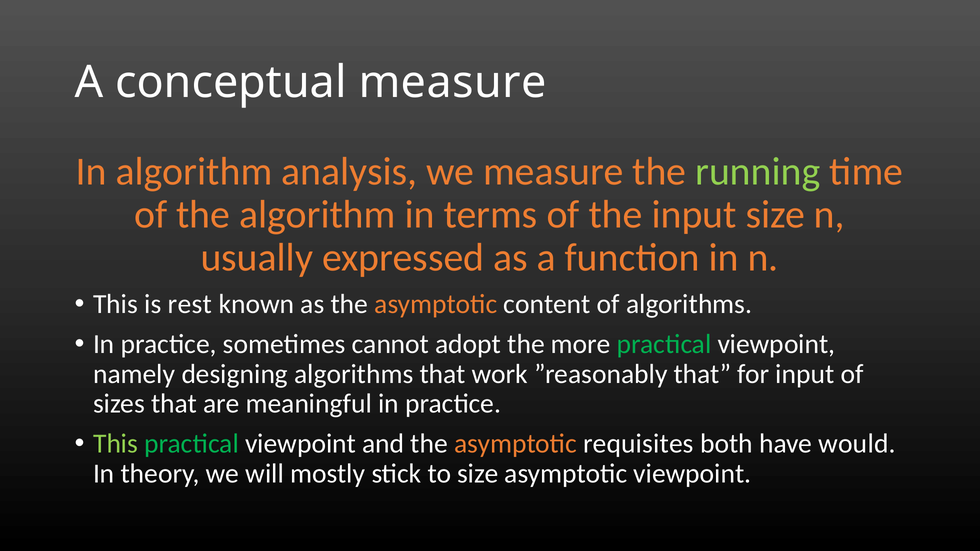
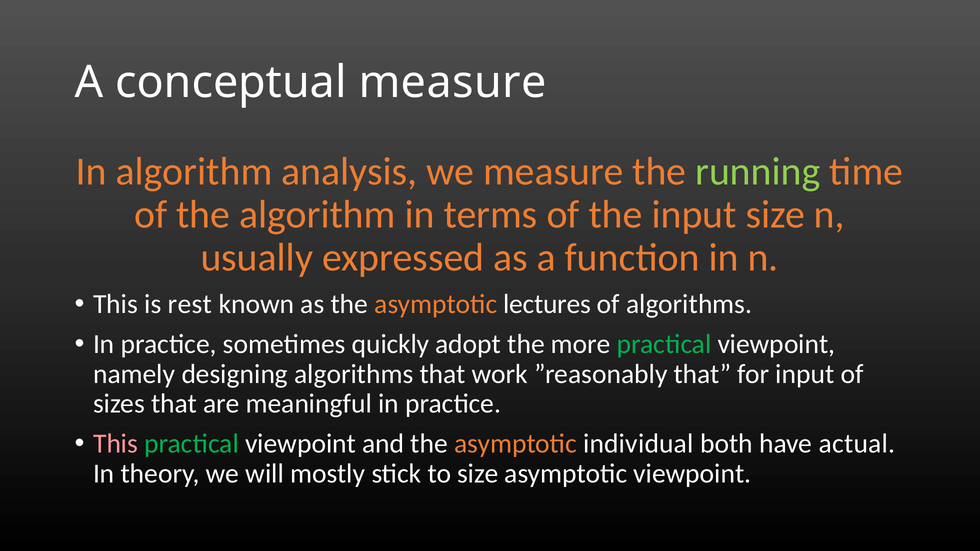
content: content -> lectures (547, 304)
cannot: cannot -> quickly (391, 344)
This colour: light green -> pink (116, 444)
requisites: requisites -> individual (638, 444)
would: would -> actual (857, 444)
